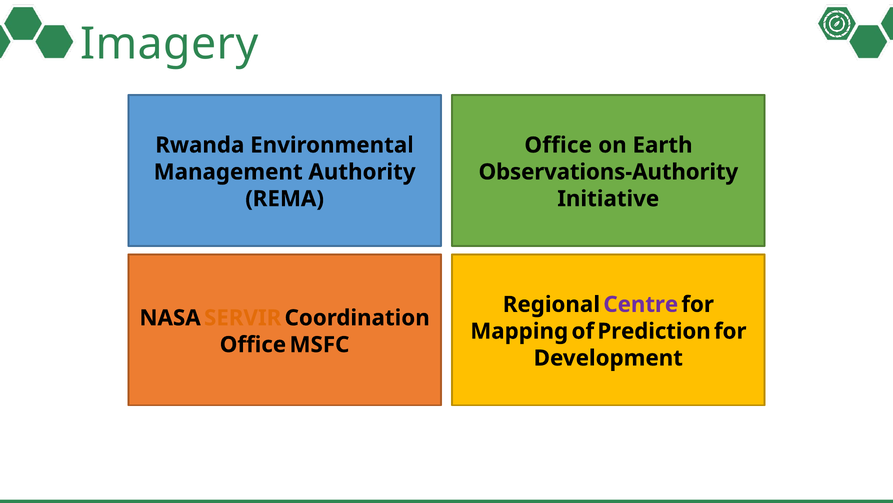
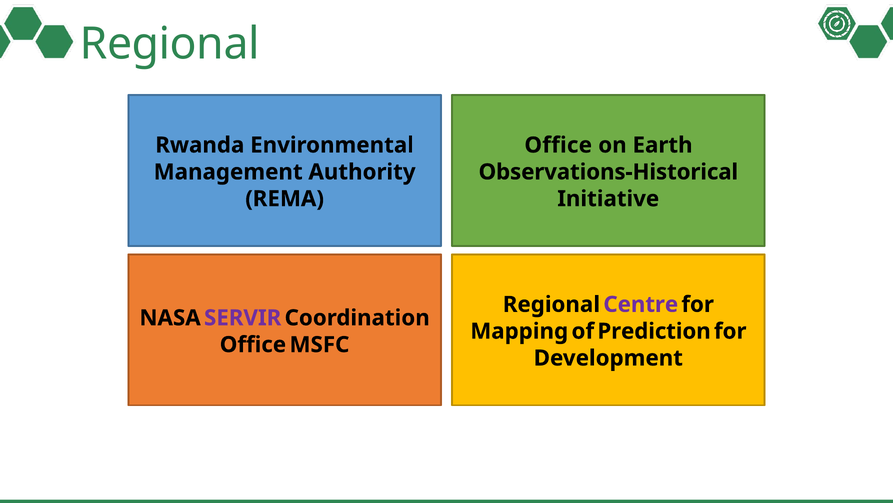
Imagery: Imagery -> Regional (170, 44)
Observations-Authority: Observations-Authority -> Observations-Historical (608, 172)
SERVIR colour: orange -> purple (243, 317)
